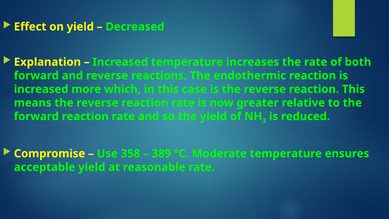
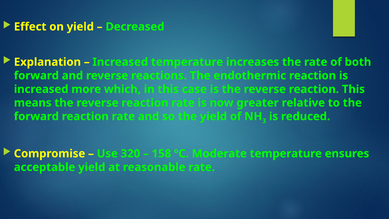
358: 358 -> 320 (130, 153)
389: 389 -> 158 (161, 153)
